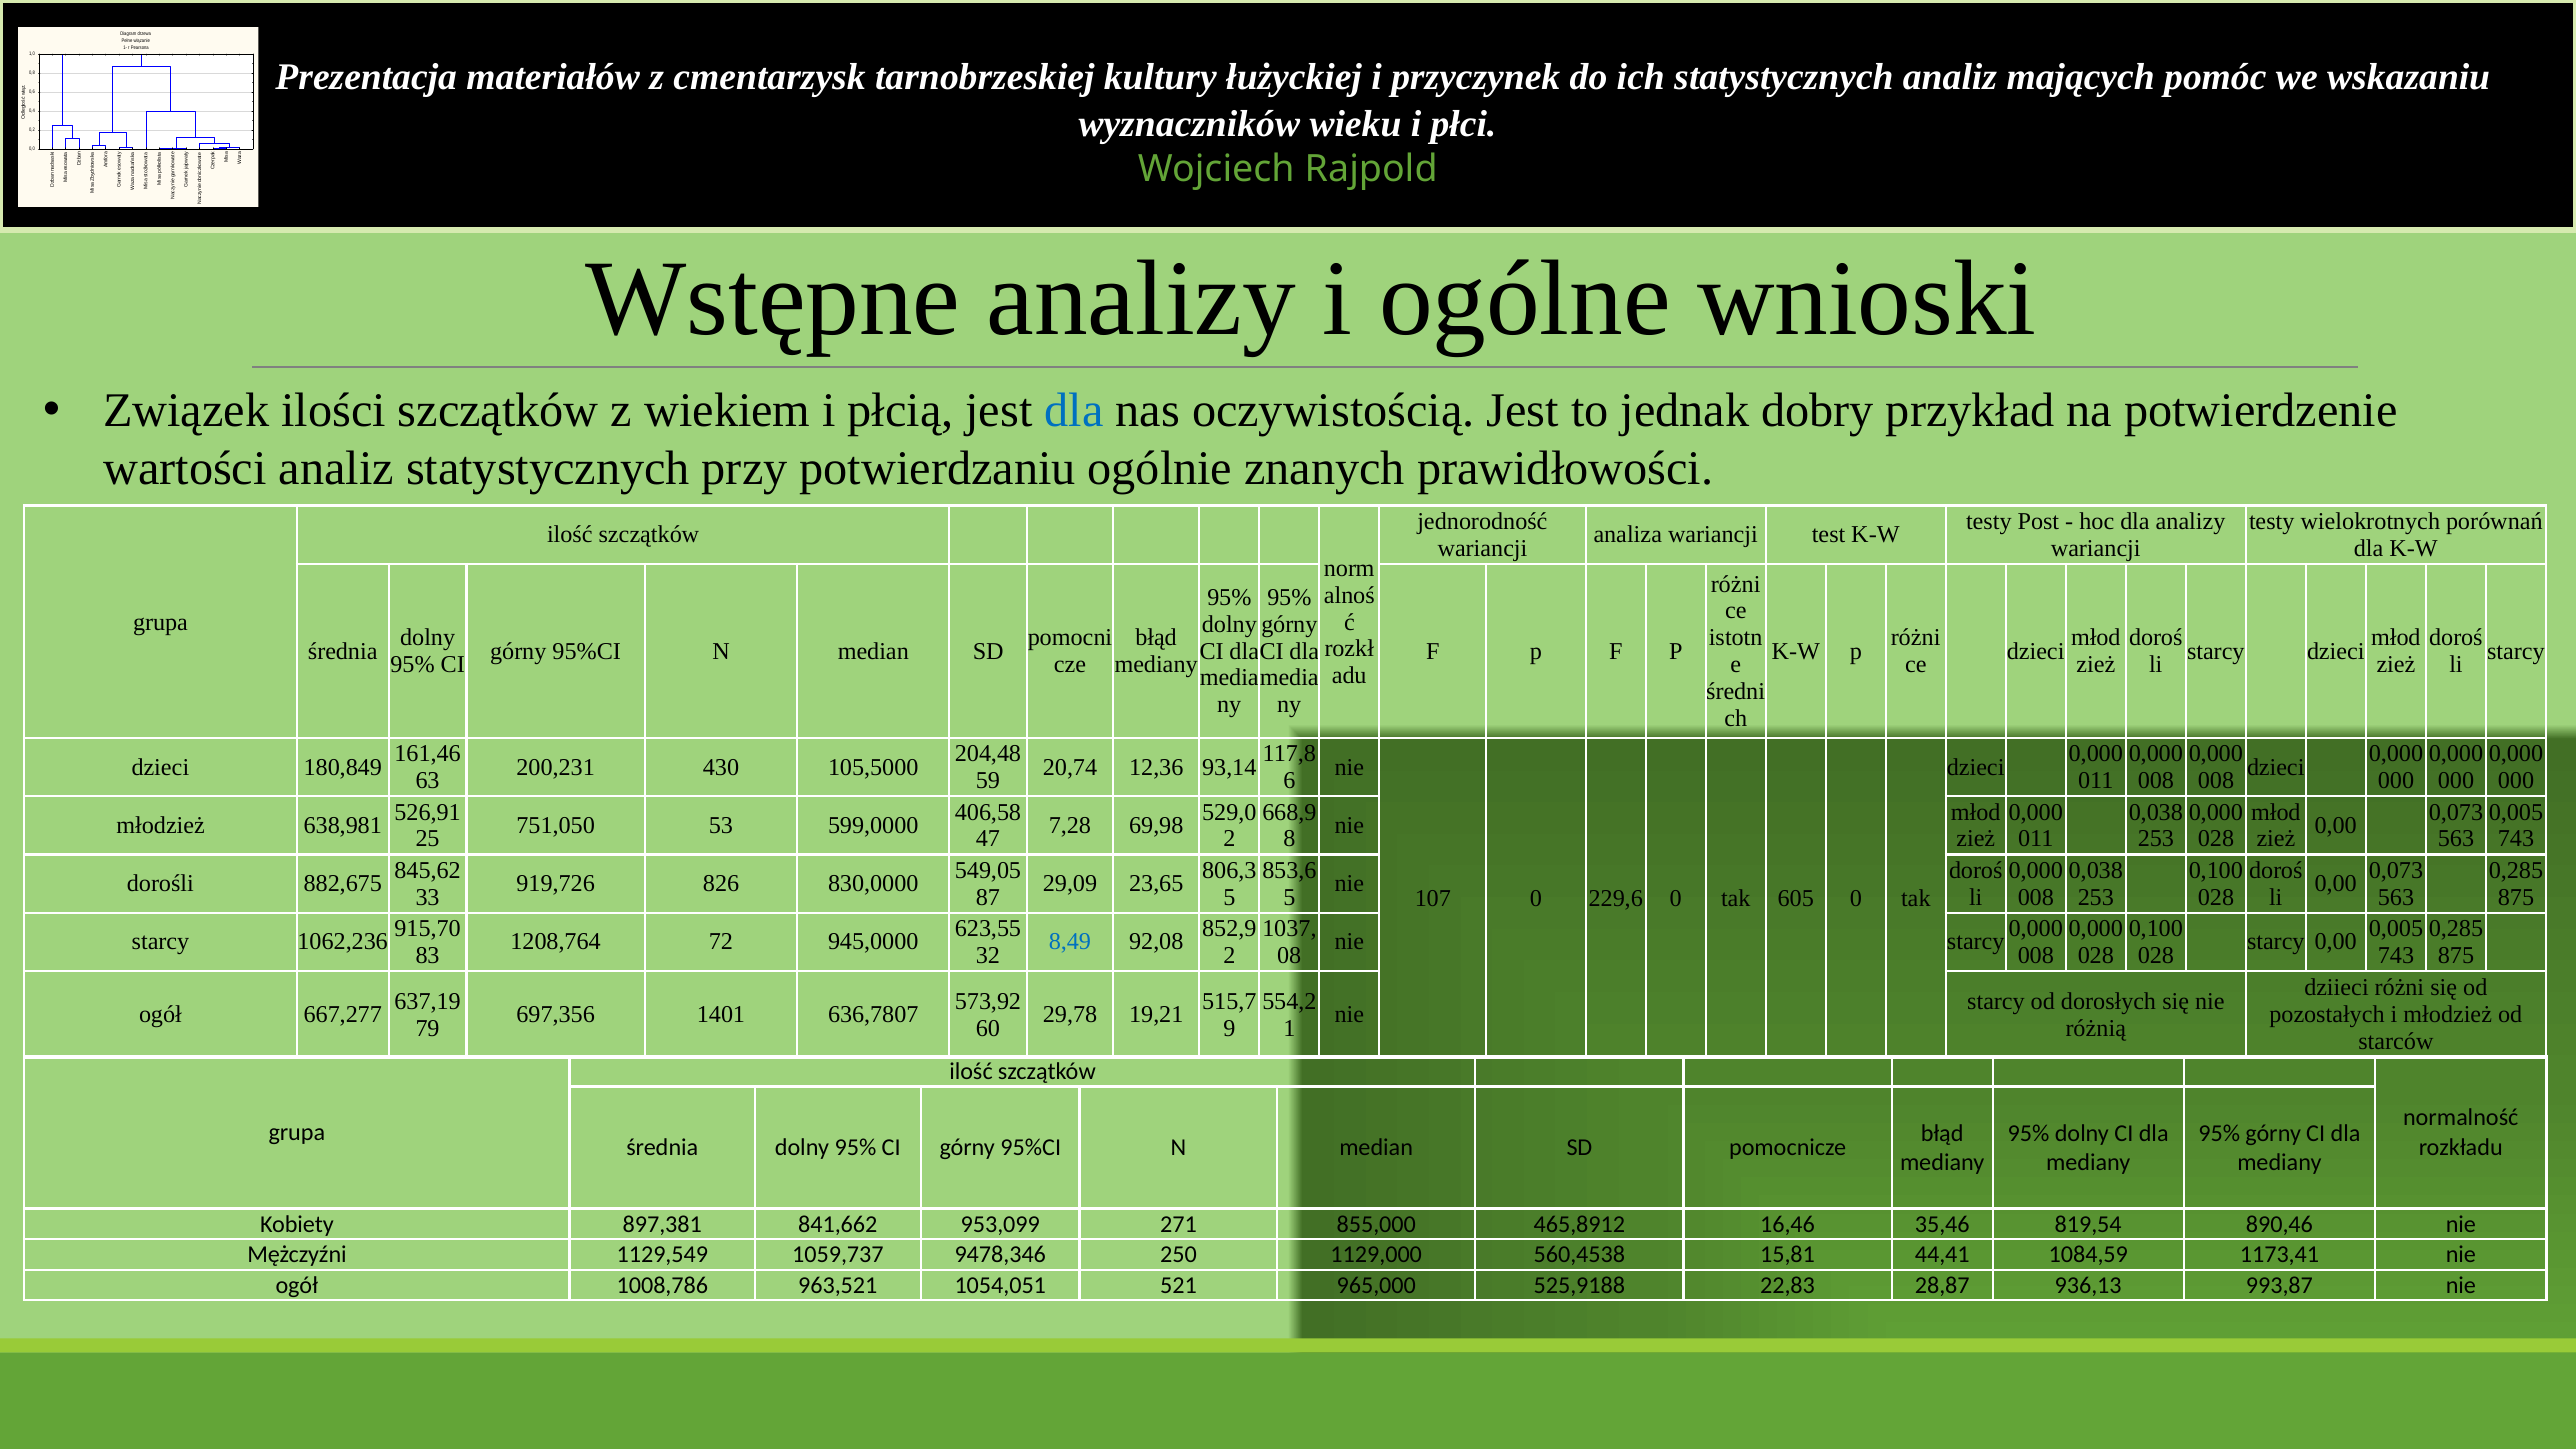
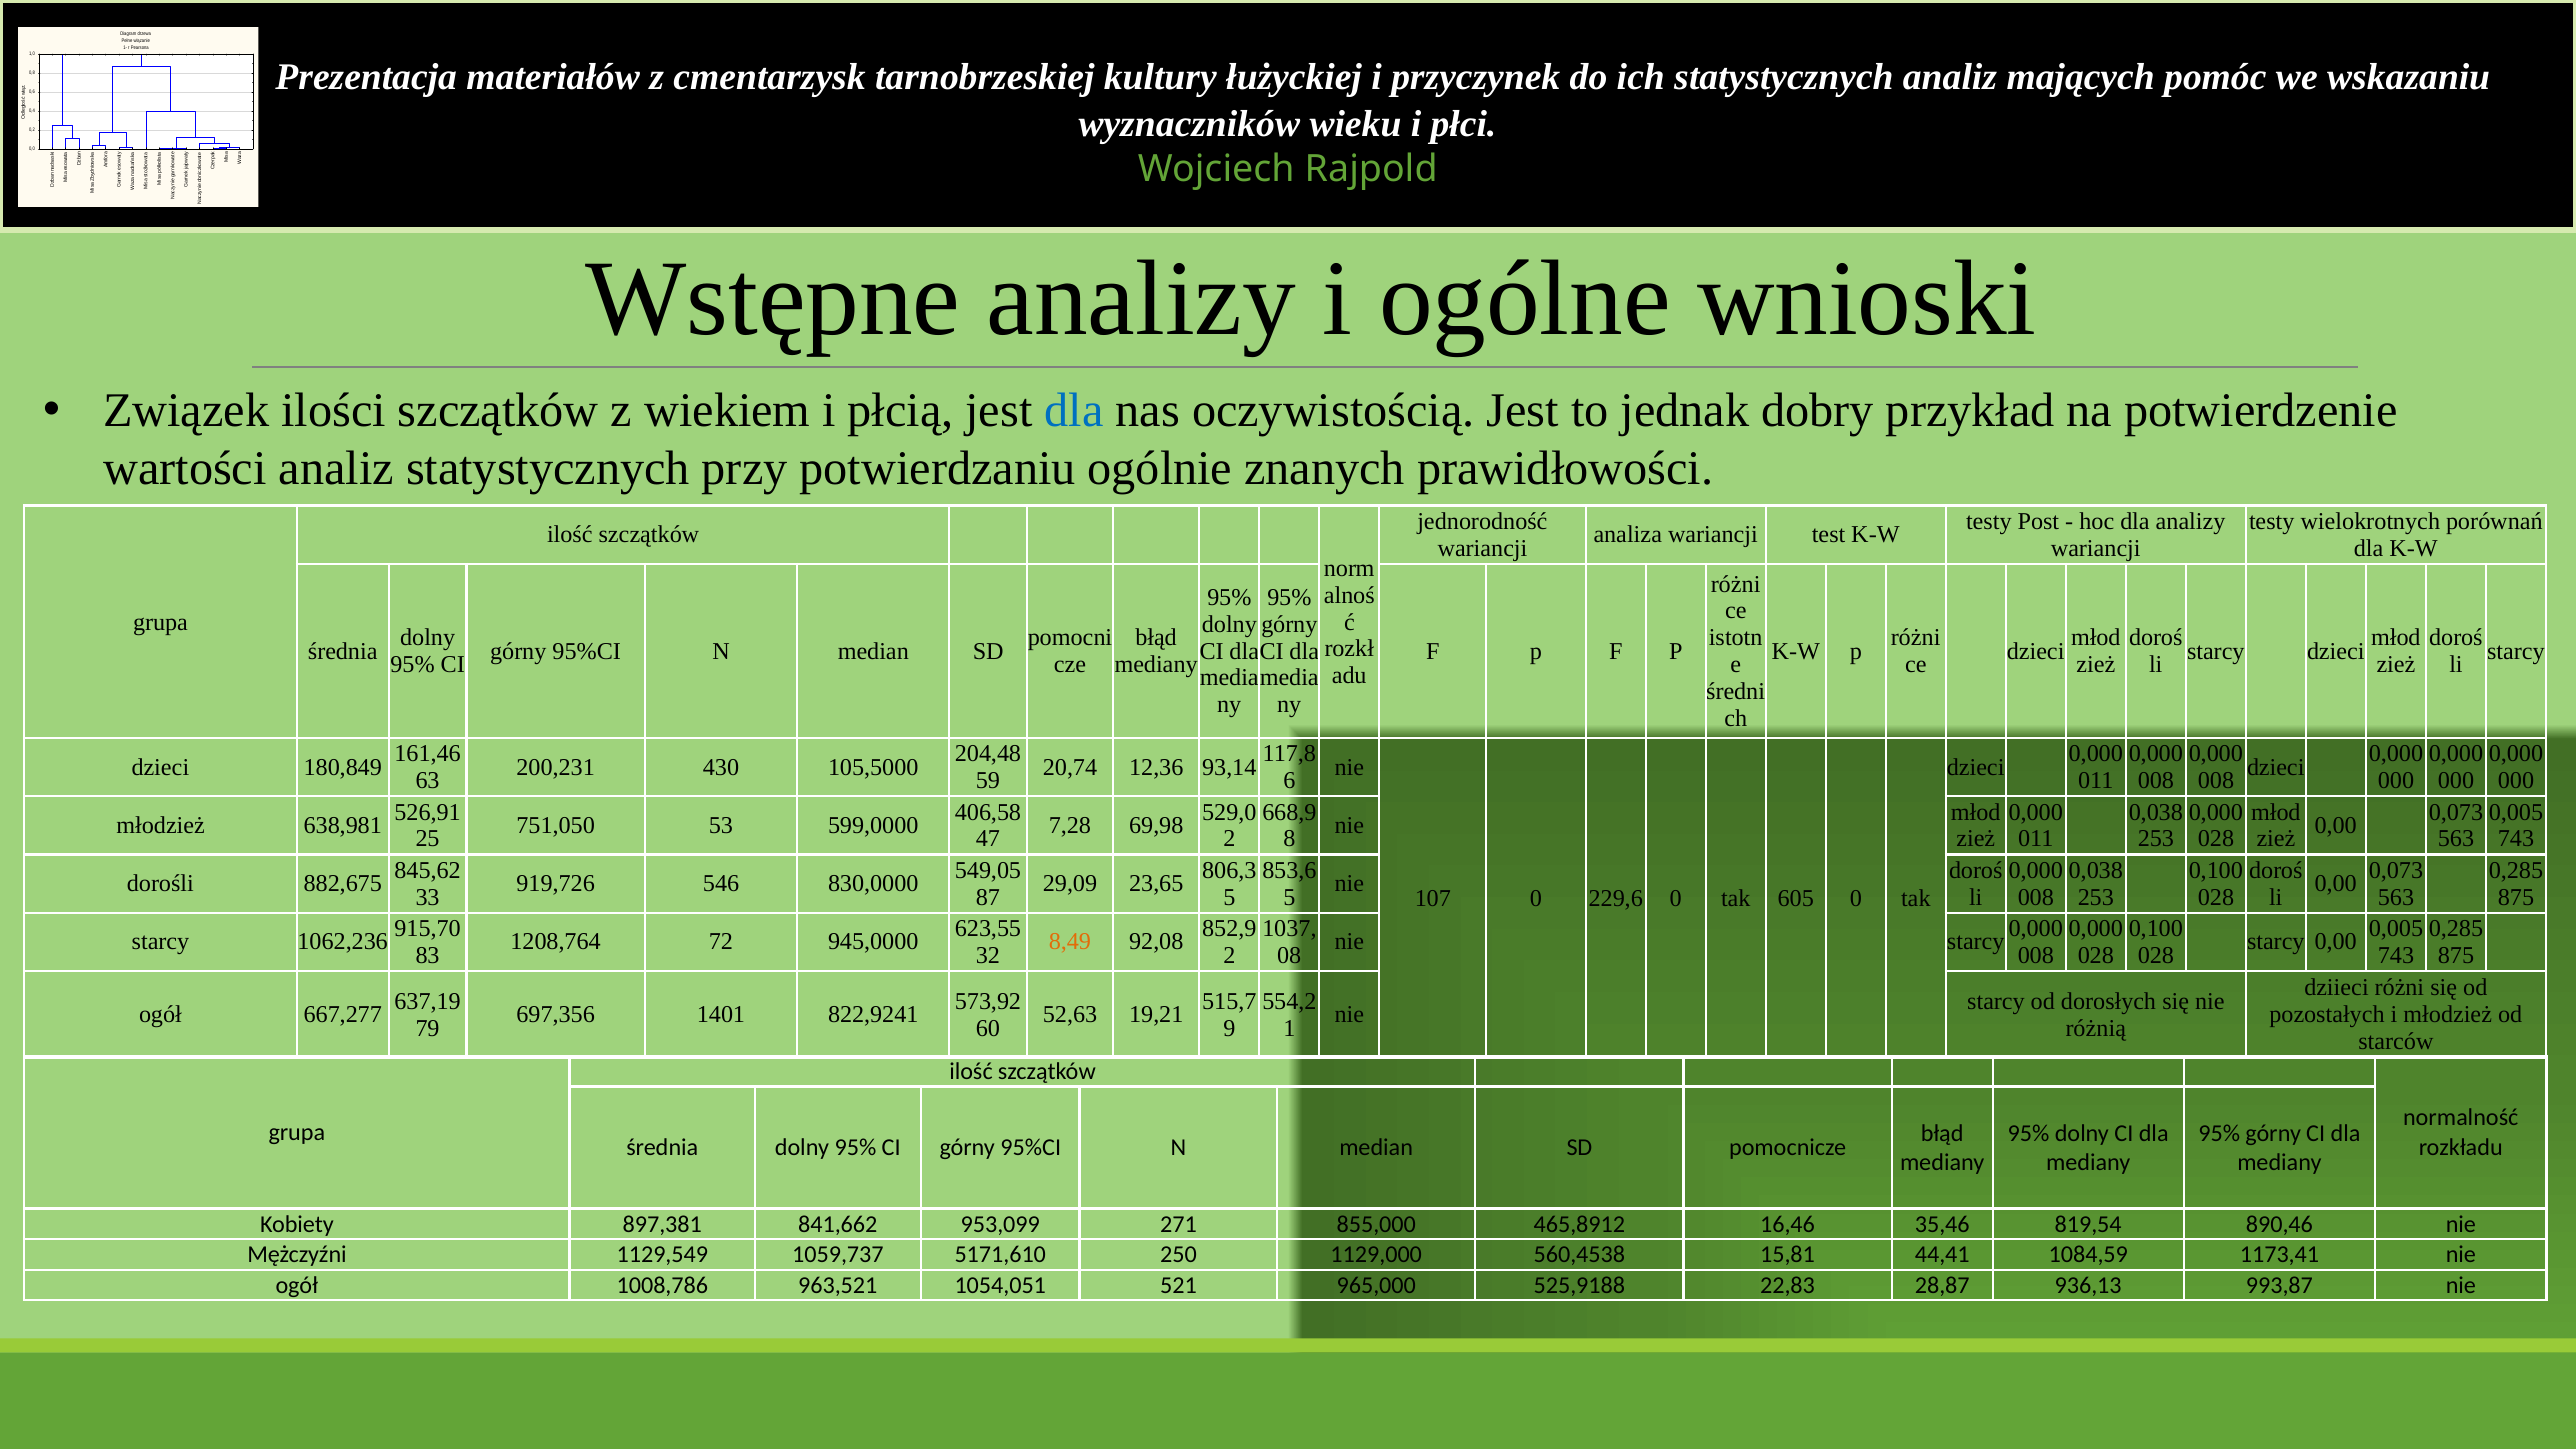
826: 826 -> 546 (721, 884)
8,49 colour: blue -> orange (1070, 942)
636,7807: 636,7807 -> 822,9241 (873, 1015)
29,78: 29,78 -> 52,63 (1070, 1015)
9478,346: 9478,346 -> 5171,610 (1000, 1255)
